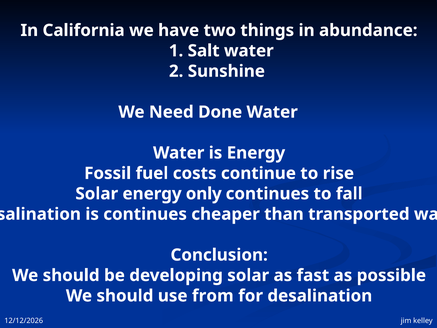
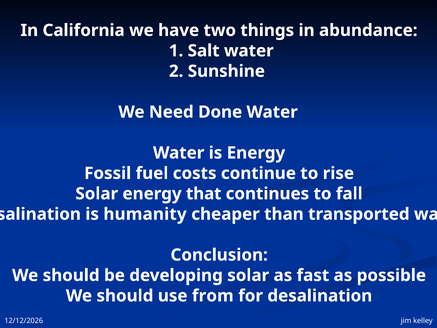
only: only -> that (204, 194)
is continues: continues -> humanity (145, 214)
